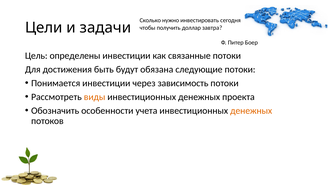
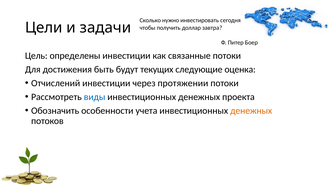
обязана: обязана -> текущих (157, 69)
следующие потоки: потоки -> оценка (240, 69)
Понимается: Понимается -> Отчислений (56, 83)
зависимость: зависимость -> протяжении (183, 83)
виды colour: orange -> blue (95, 97)
